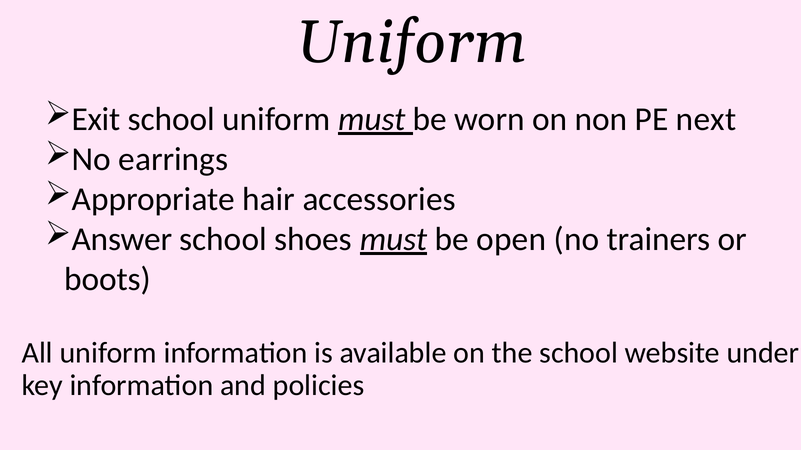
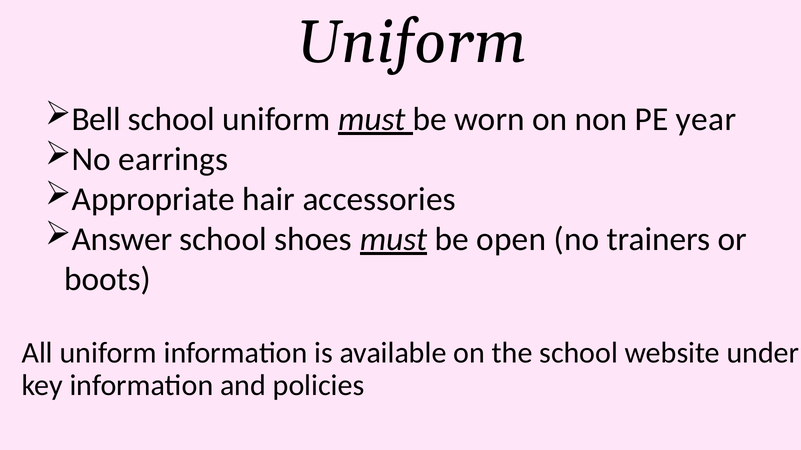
Exit: Exit -> Bell (96, 119)
next: next -> year (706, 119)
